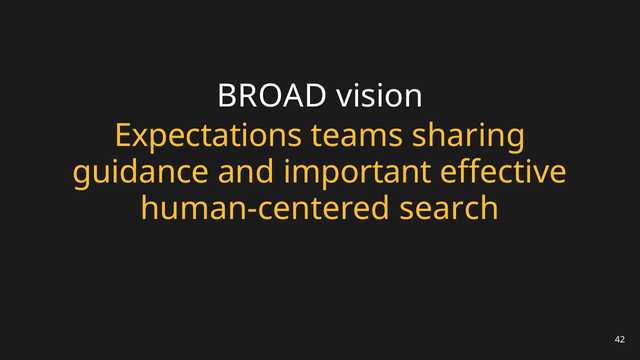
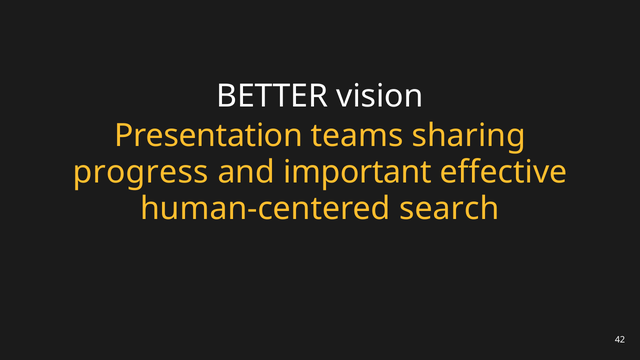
BROAD: BROAD -> BETTER (272, 96)
Expectations: Expectations -> Presentation (208, 136)
guidance: guidance -> progress (141, 172)
